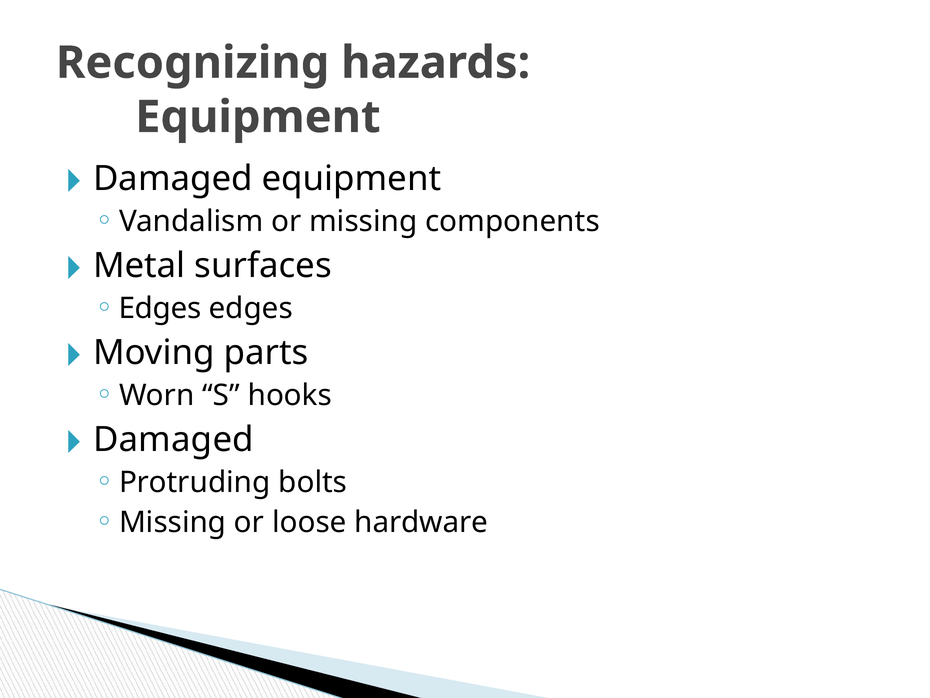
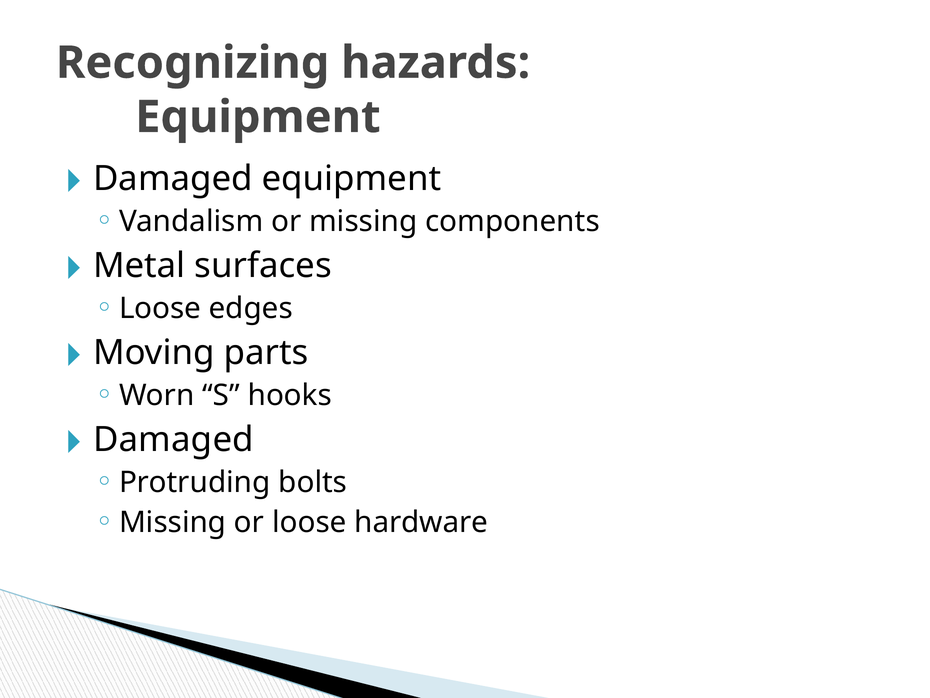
Edges: Edges -> Loose (160, 308)
